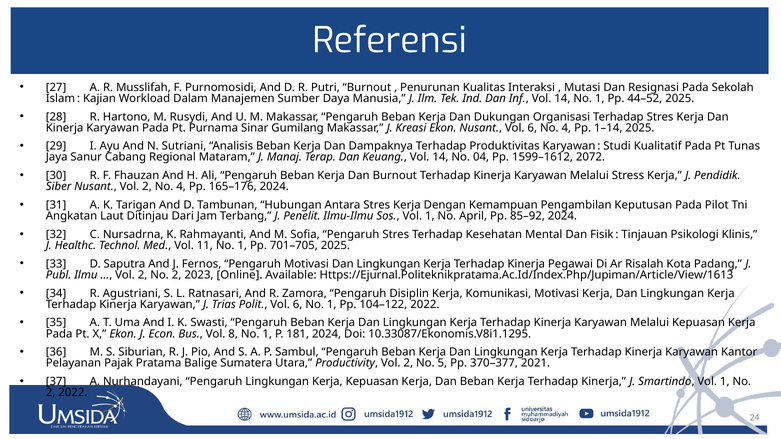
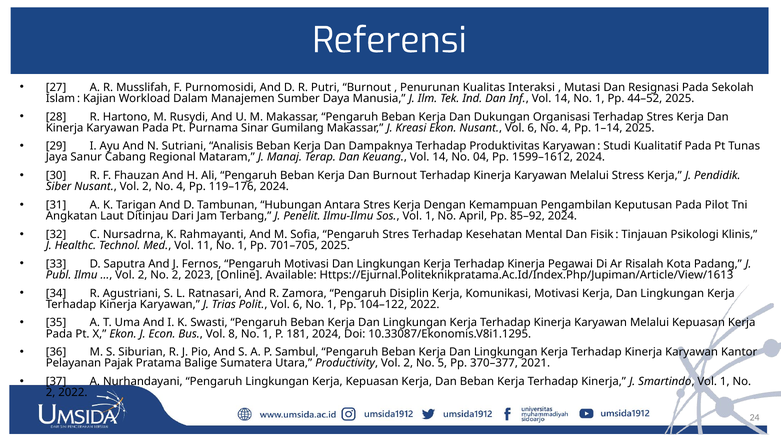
1599–1612 2072: 2072 -> 2024 (591, 157)
165–176: 165–176 -> 119–176 (233, 187)
